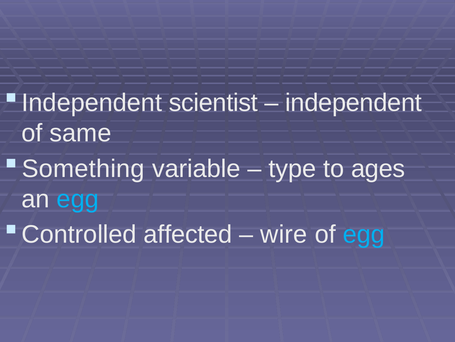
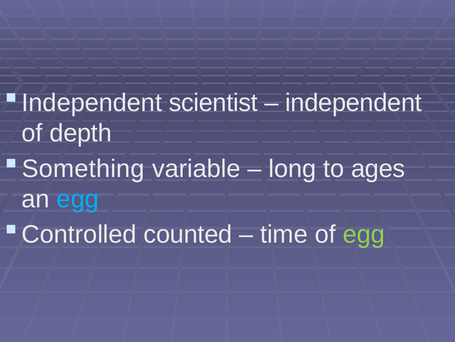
same: same -> depth (81, 133)
type: type -> long (292, 168)
affected: affected -> counted (188, 234)
wire: wire -> time (284, 234)
egg colour: light blue -> light green (364, 234)
